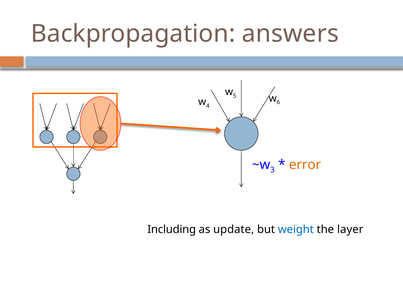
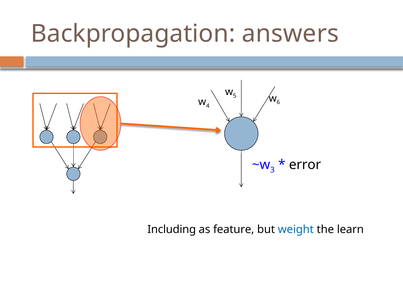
error colour: orange -> black (305, 165)
update: update -> feature (234, 230)
layer: layer -> learn (350, 230)
